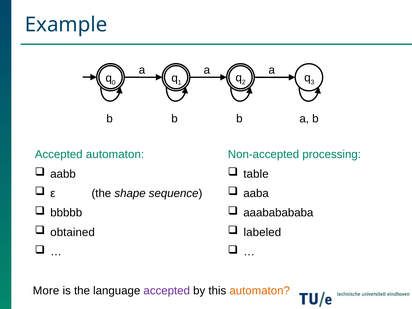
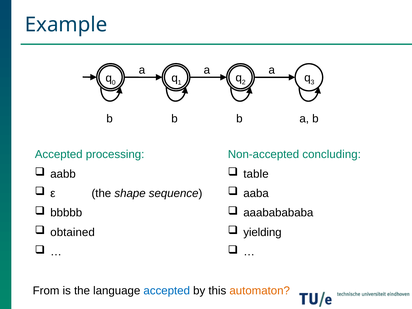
Accepted automaton: automaton -> processing (115, 154)
processing: processing -> concluding (332, 154)
labeled: labeled -> yielding (262, 232)
More: More -> From (46, 291)
accepted colour: purple -> blue (167, 291)
